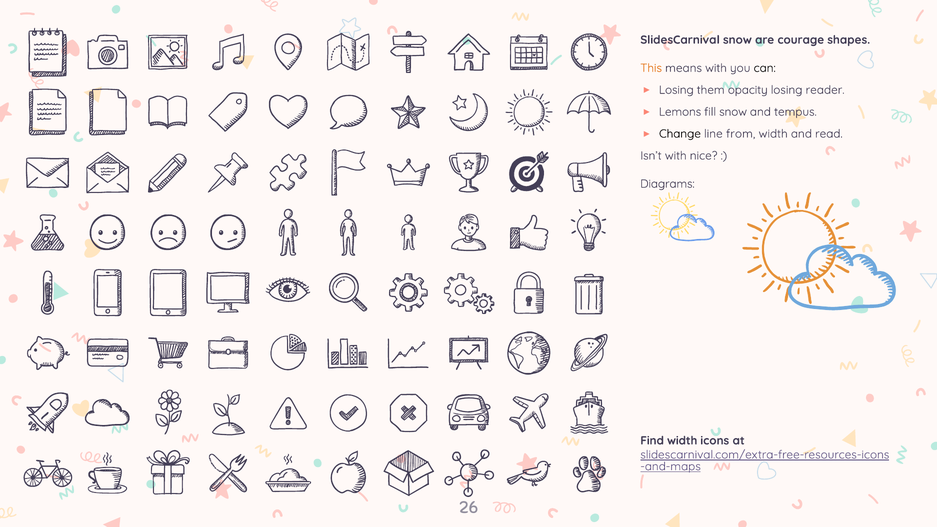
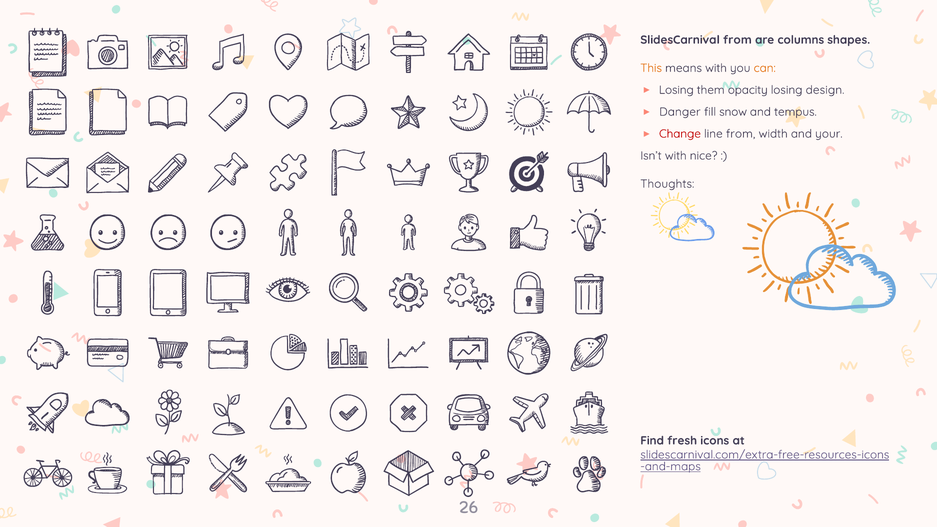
SlidesCarnival snow: snow -> from (737, 40)
courage: courage -> columns (801, 40)
can colour: black -> orange (765, 68)
reader: reader -> design (825, 90)
Lemons: Lemons -> Danger (680, 112)
Change colour: black -> red (680, 134)
read: read -> your (829, 134)
Diagrams: Diagrams -> Thoughts (667, 184)
Find width: width -> fresh (682, 441)
